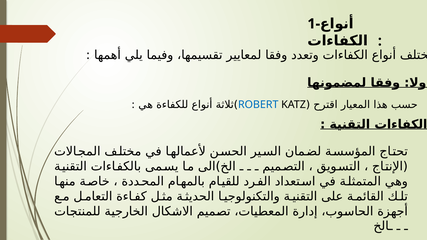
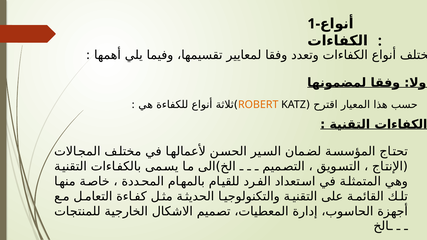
ROBERT colour: blue -> orange (258, 105)
